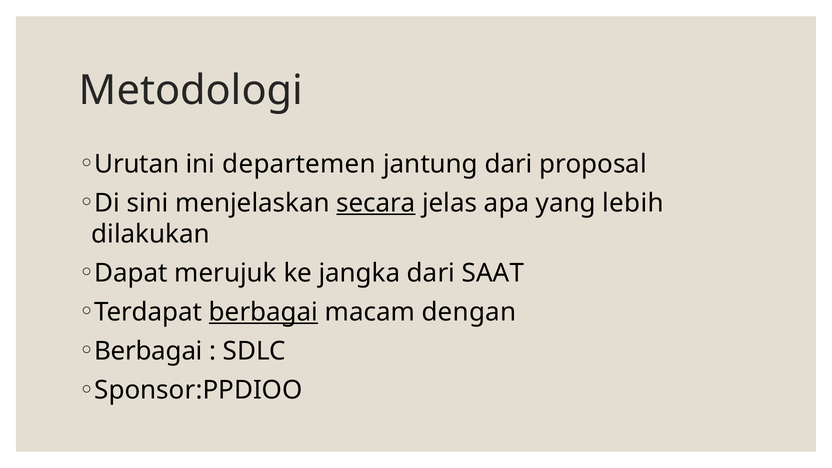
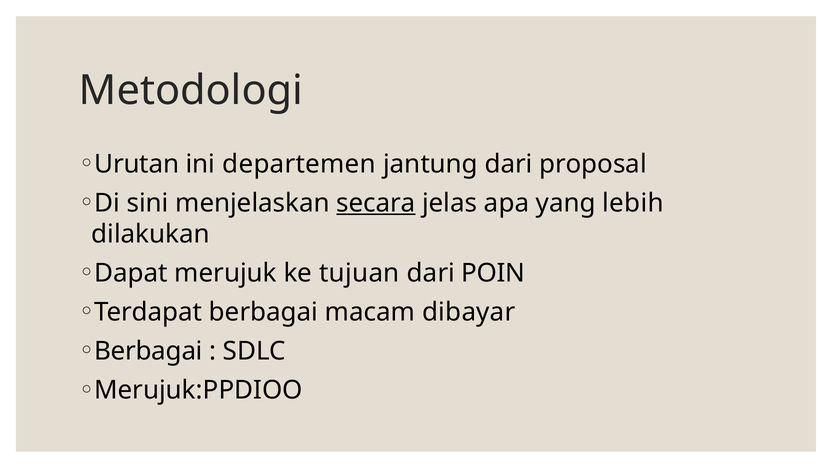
jangka: jangka -> tujuan (359, 273)
SAAT: SAAT -> POIN (493, 273)
berbagai underline: present -> none (263, 312)
dengan: dengan -> dibayar (469, 312)
Sponsor:PPDIOO: Sponsor:PPDIOO -> Merujuk:PPDIOO (198, 390)
